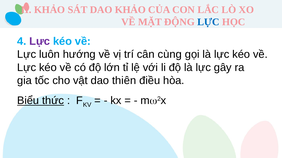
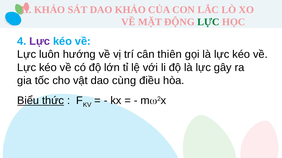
LỰC colour: blue -> green (208, 22)
cùng: cùng -> thiên (170, 55)
thiên: thiên -> cùng (124, 81)
